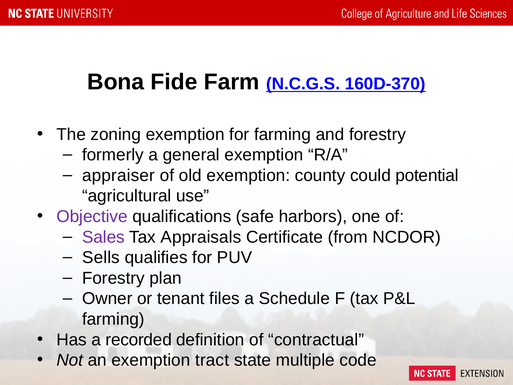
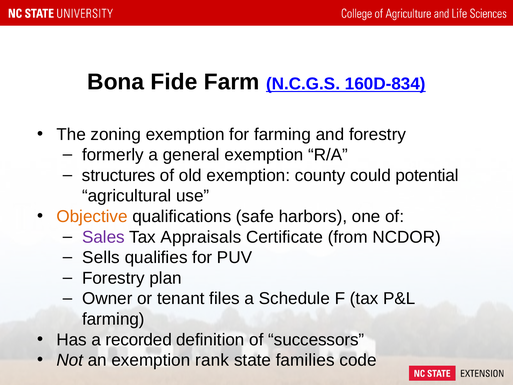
160D-370: 160D-370 -> 160D-834 (385, 84)
appraiser: appraiser -> structures (119, 175)
Objective colour: purple -> orange (92, 216)
contractual: contractual -> successors (316, 339)
tract: tract -> rank (212, 360)
multiple: multiple -> families (305, 360)
